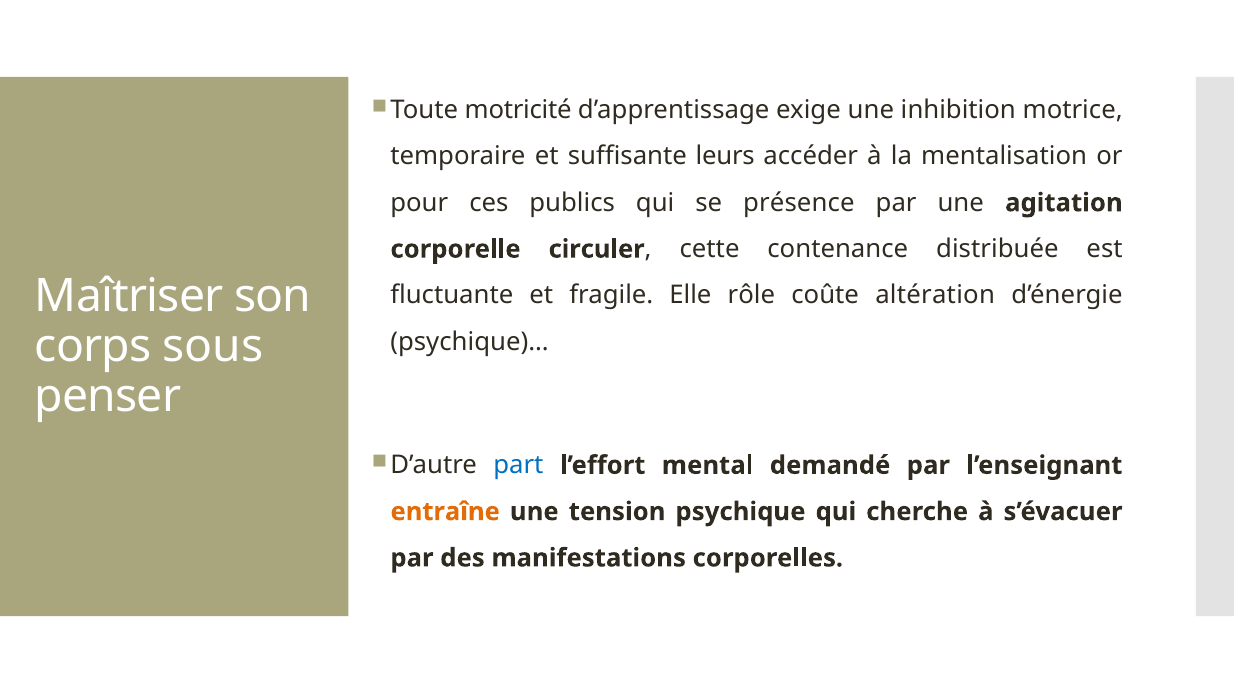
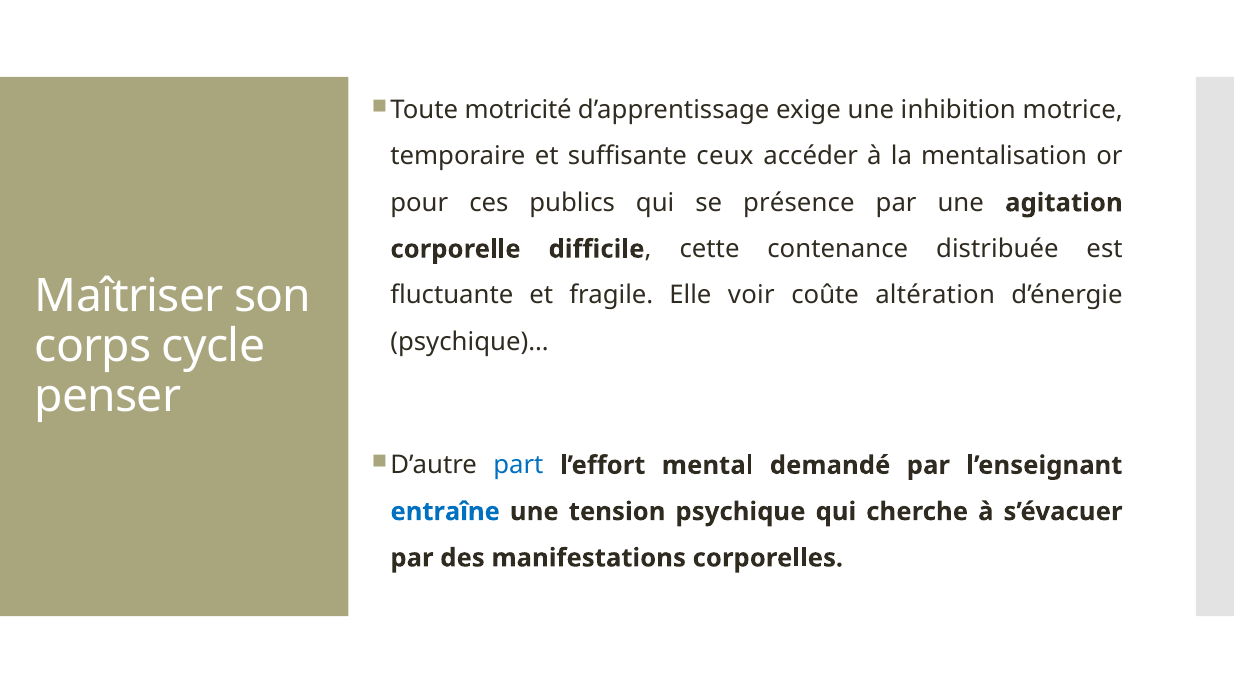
leurs: leurs -> ceux (725, 156)
circuler: circuler -> difficile (596, 249)
rôle: rôle -> voir (751, 296)
sous: sous -> cycle (213, 346)
entraîne colour: orange -> blue (445, 512)
